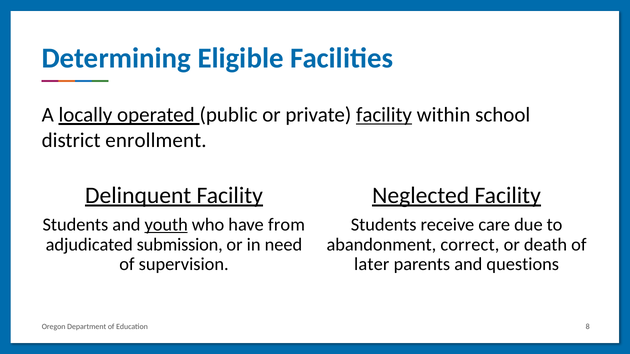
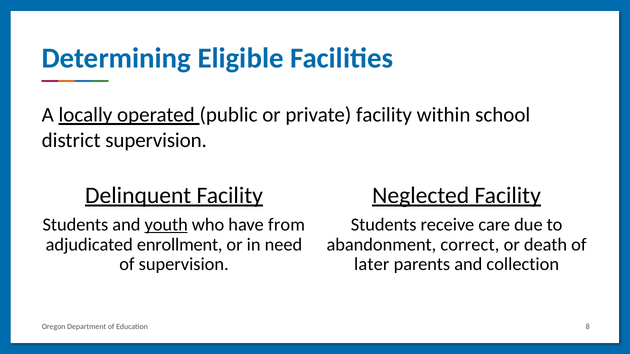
facility underline: present -> none (384, 115)
district enrollment: enrollment -> supervision (156, 140)
submission: submission -> enrollment (180, 245)
questions: questions -> collection (523, 265)
